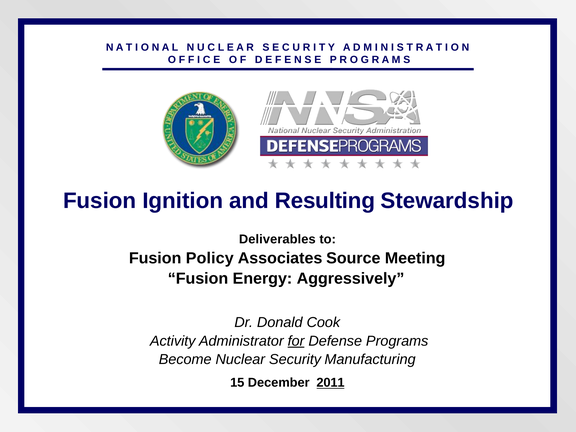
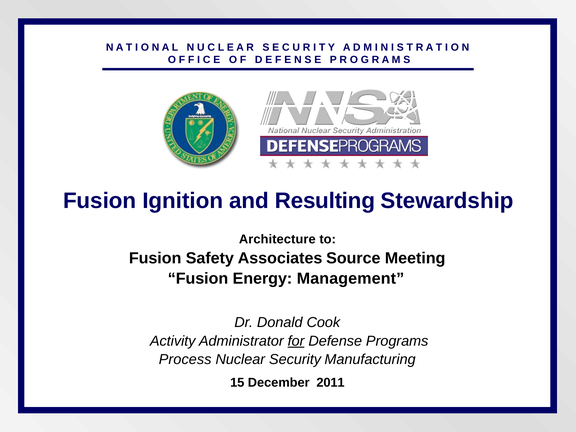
Deliverables: Deliverables -> Architecture (277, 239)
Policy: Policy -> Safety (210, 258)
Aggressively: Aggressively -> Management (350, 279)
Become: Become -> Process (185, 359)
2011 underline: present -> none (331, 383)
